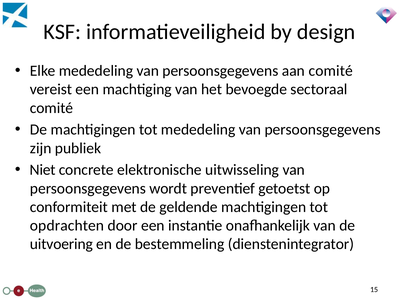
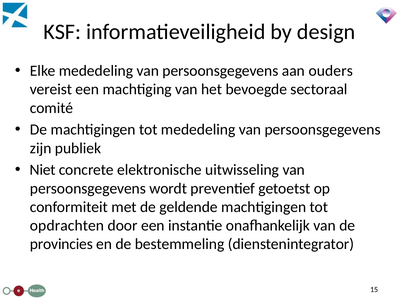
aan comité: comité -> ouders (331, 71)
uitvoering: uitvoering -> provincies (61, 244)
